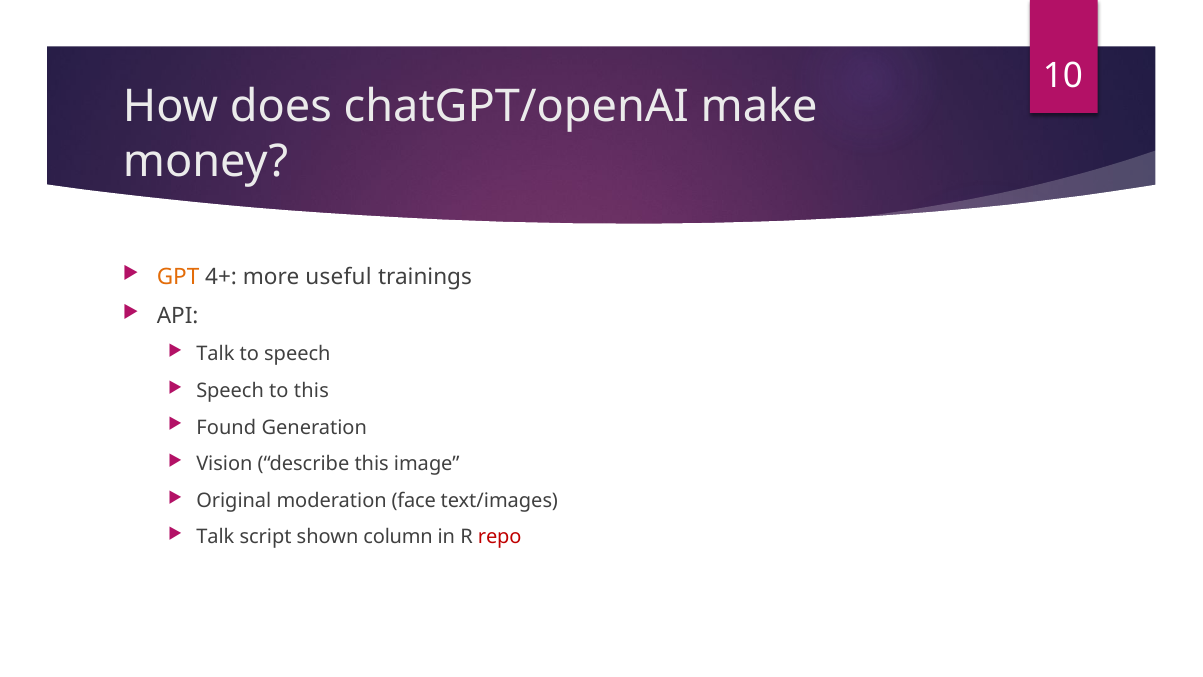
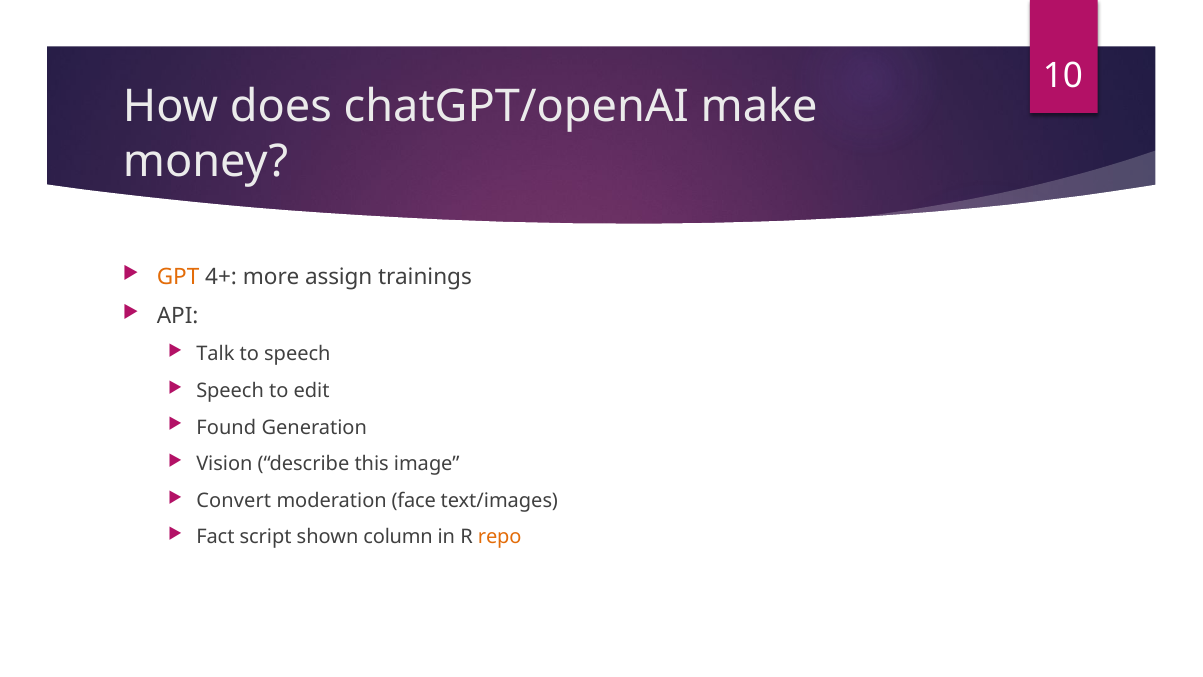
useful: useful -> assign (339, 277)
to this: this -> edit (312, 391)
Original: Original -> Convert (234, 500)
Talk: Talk -> Fact (215, 537)
repo colour: red -> orange (500, 537)
